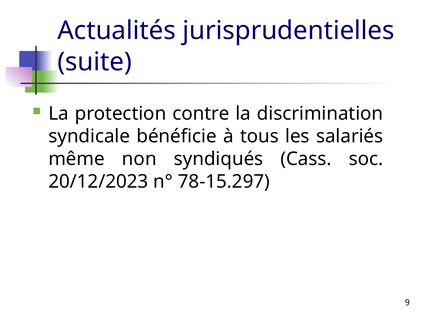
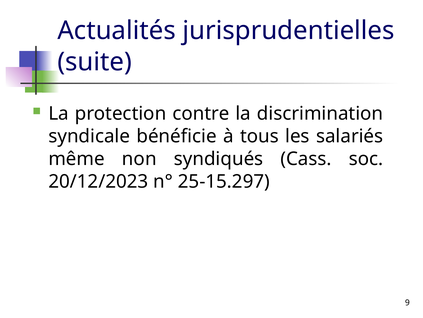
78-15.297: 78-15.297 -> 25-15.297 (224, 181)
